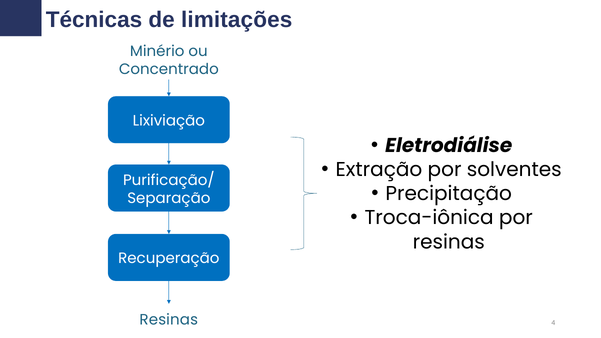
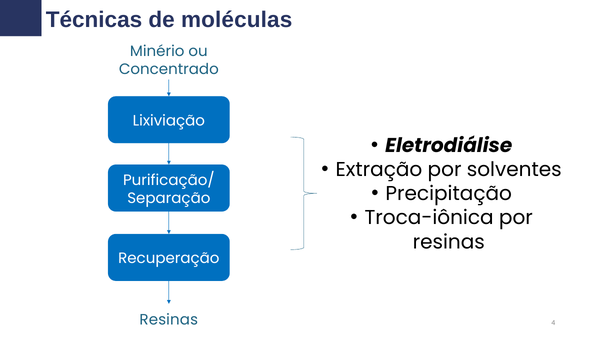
limitações: limitações -> moléculas (237, 20)
